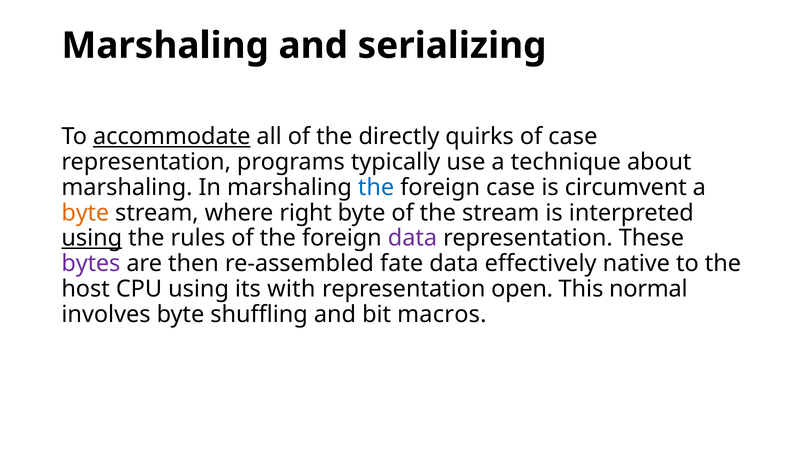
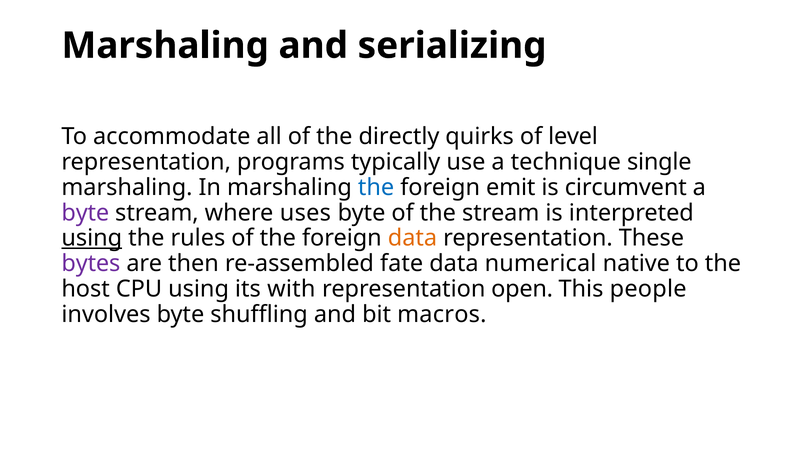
accommodate underline: present -> none (172, 136)
of case: case -> level (573, 136)
about: about -> single (659, 162)
foreign case: case -> emit (511, 187)
byte colour: orange -> purple (85, 212)
right: right -> uses (305, 212)
data colour: purple -> orange (412, 238)
effectively: effectively -> numerical (541, 263)
normal: normal -> people (648, 289)
